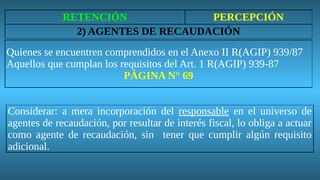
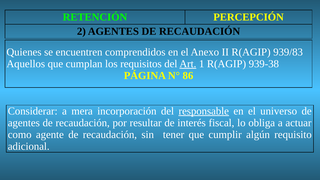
939/87: 939/87 -> 939/83 (288, 52)
Art underline: none -> present (188, 64)
939-87: 939-87 -> 939-38 (264, 64)
69: 69 -> 86 (188, 76)
